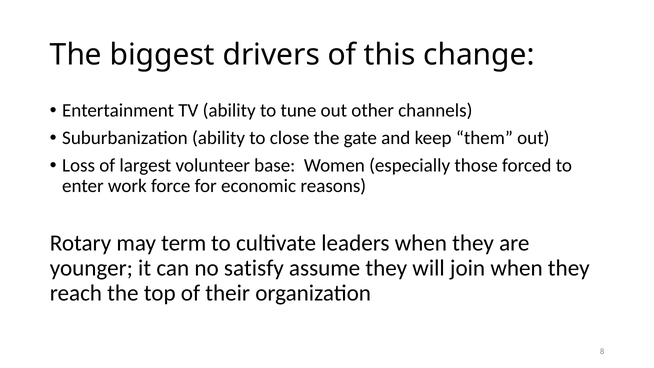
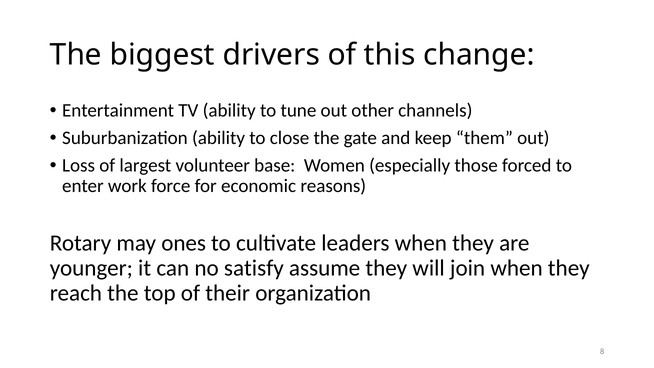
term: term -> ones (184, 243)
